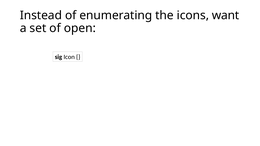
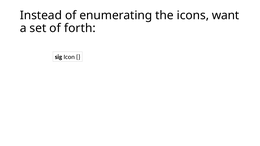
open: open -> forth (80, 28)
